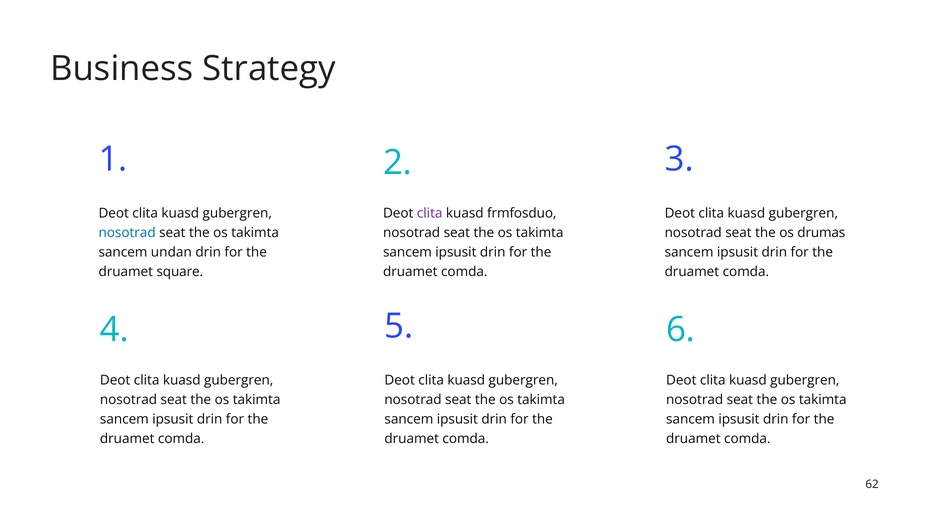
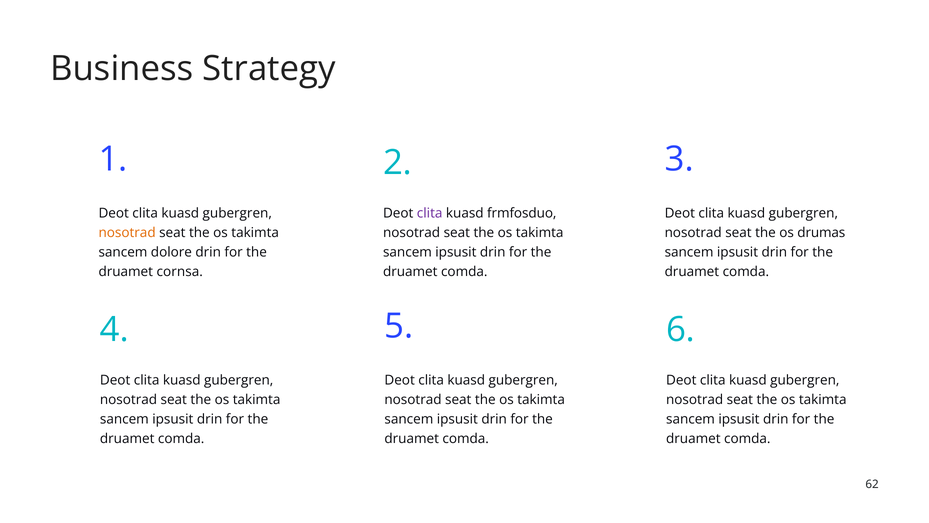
nosotrad colour: blue -> orange (127, 233)
undan: undan -> dolore (171, 252)
square: square -> cornsa (180, 272)
